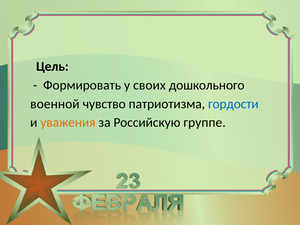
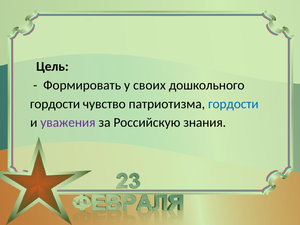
военной: военной -> гордости (55, 104)
уважения colour: orange -> purple (68, 123)
группе: группе -> знания (205, 123)
